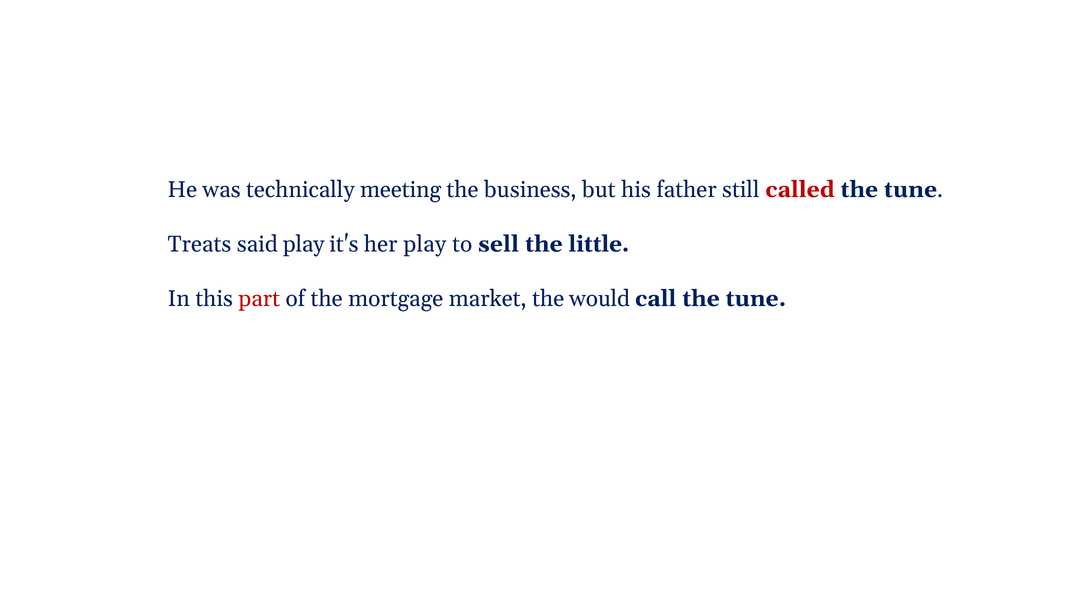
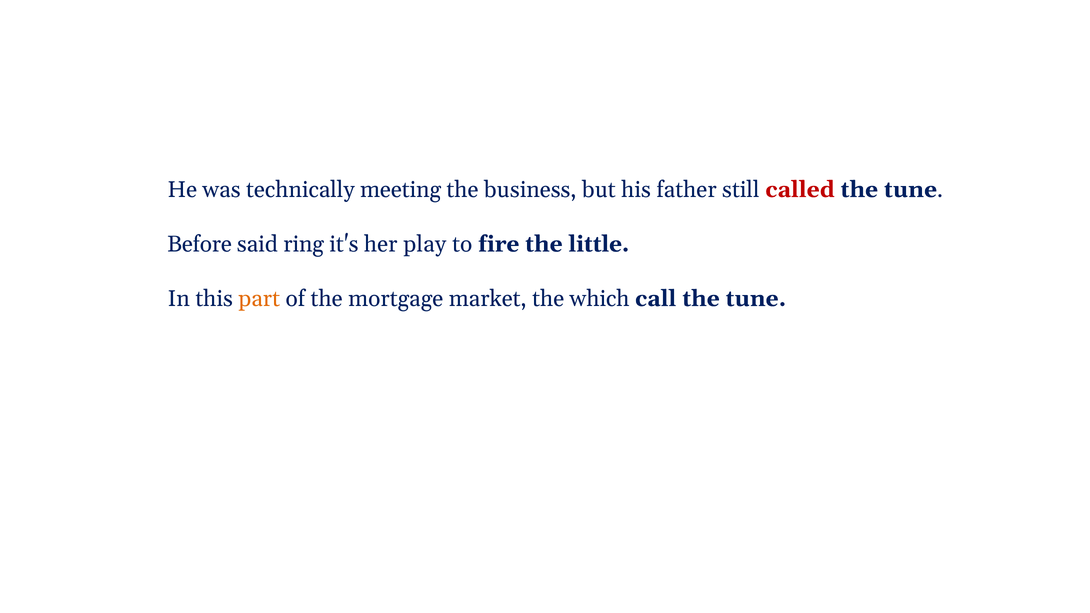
Treats: Treats -> Before (200, 244)
said play: play -> ring (304, 244)
sell: sell -> fire (499, 244)
part colour: red -> orange (259, 299)
would: would -> which (600, 299)
